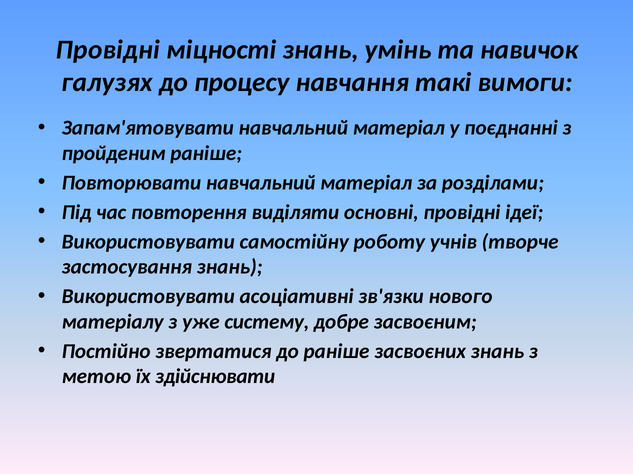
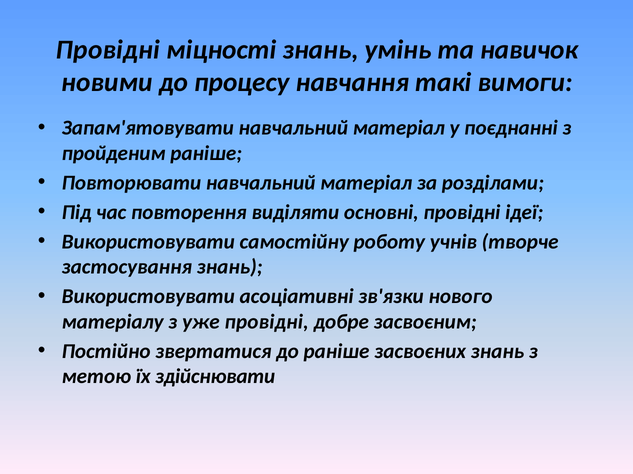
галузях: галузях -> новими (107, 82)
уже систему: систему -> провідні (267, 322)
